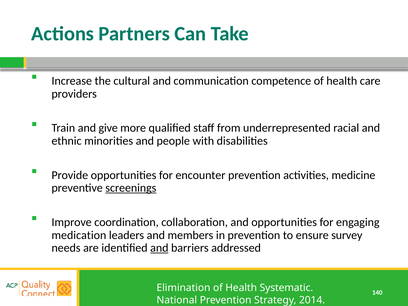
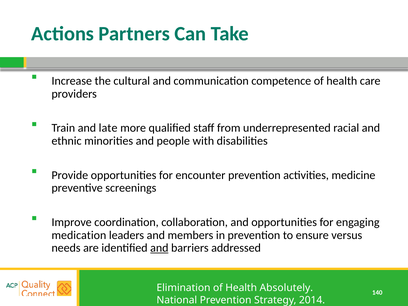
give: give -> late (108, 128)
screenings underline: present -> none (131, 188)
survey: survey -> versus (347, 235)
Systematic: Systematic -> Absolutely (286, 288)
